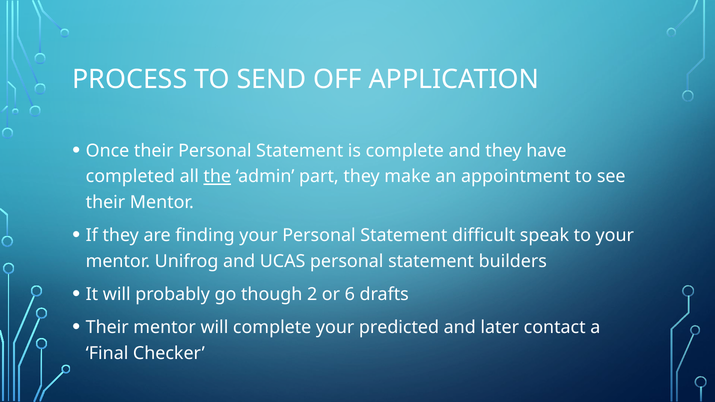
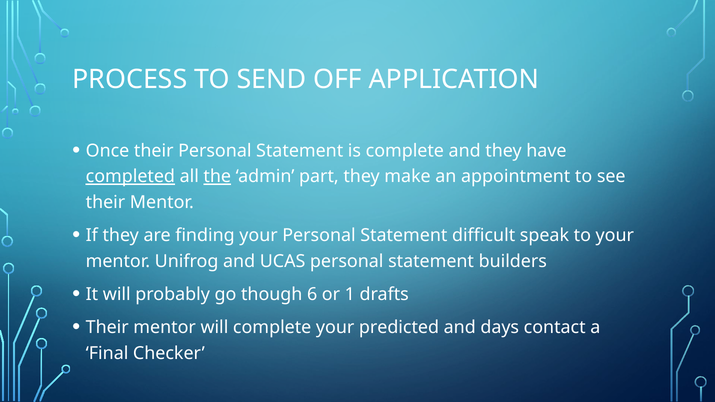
completed underline: none -> present (130, 177)
2: 2 -> 6 (312, 294)
6: 6 -> 1 (350, 294)
later: later -> days (500, 328)
